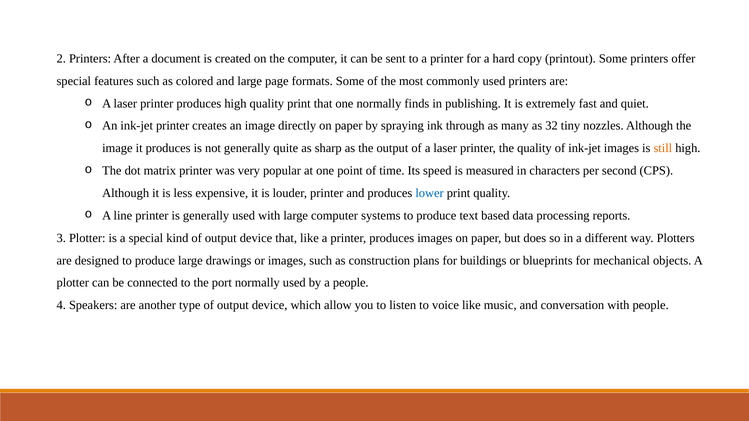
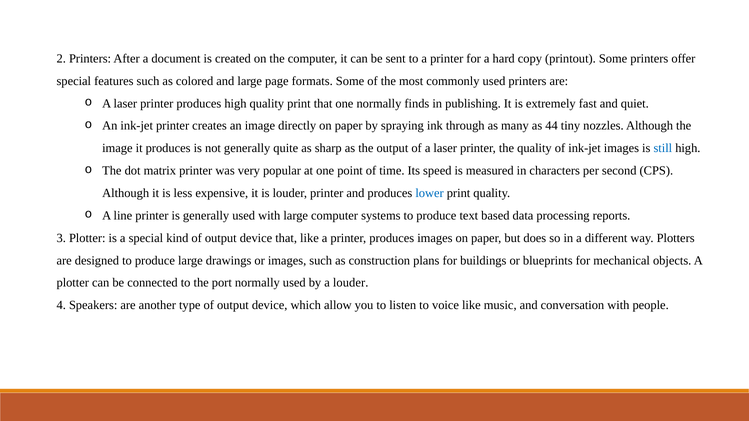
32: 32 -> 44 (552, 126)
still colour: orange -> blue (663, 148)
a people: people -> louder (351, 283)
